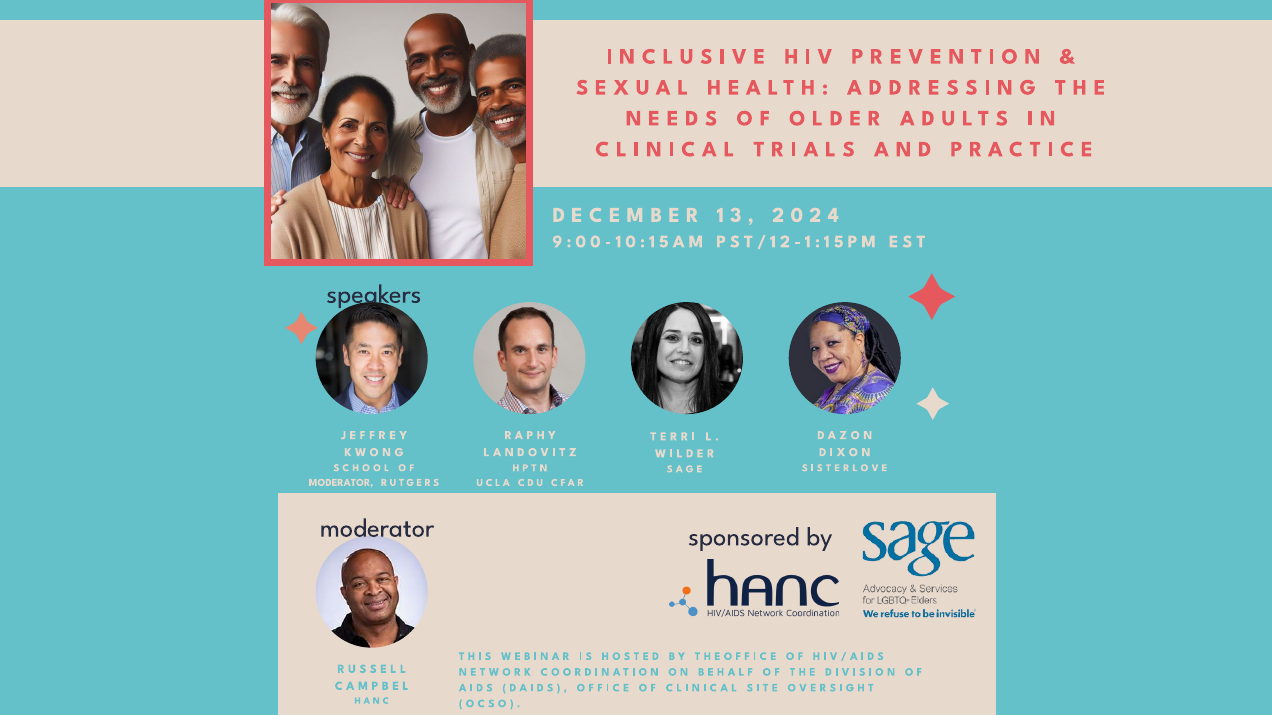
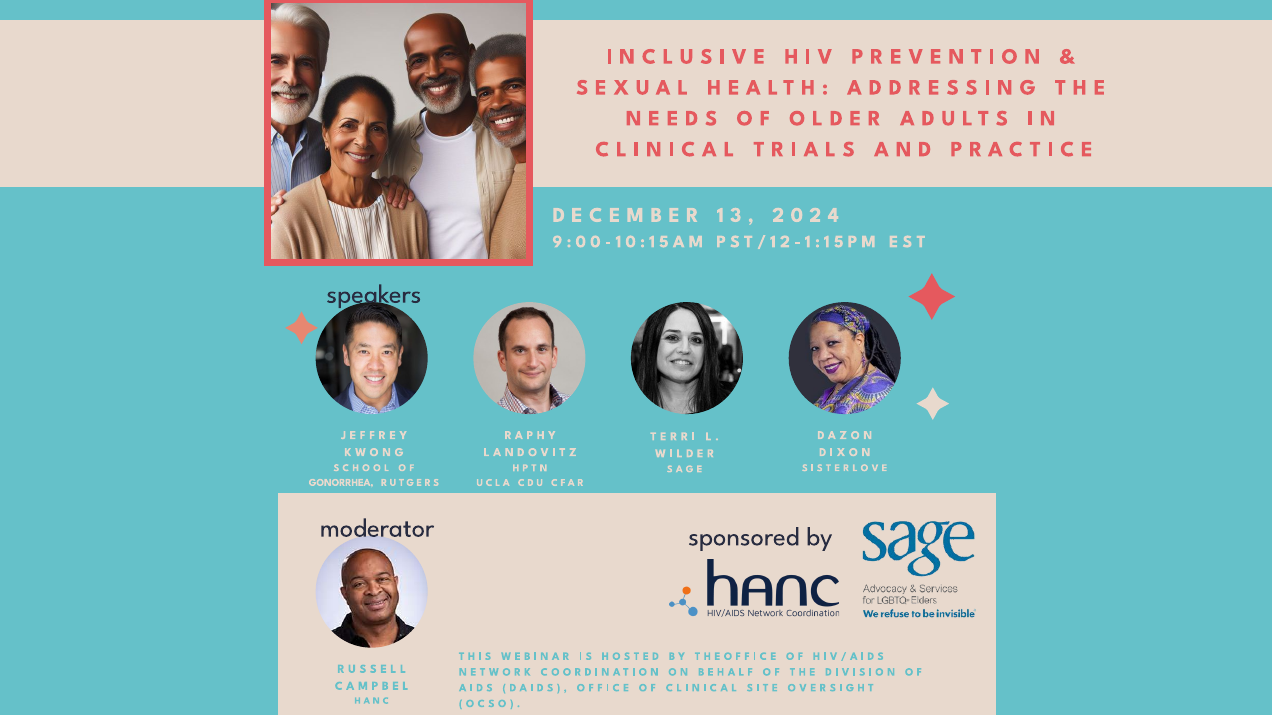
MODERATOR: MODERATOR -> GONORRHEA (341, 483)
